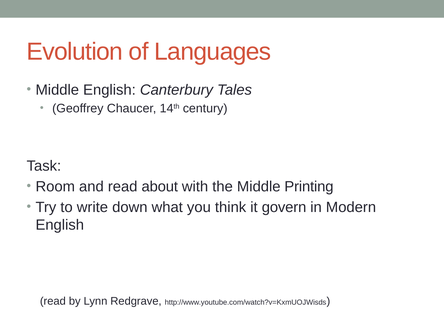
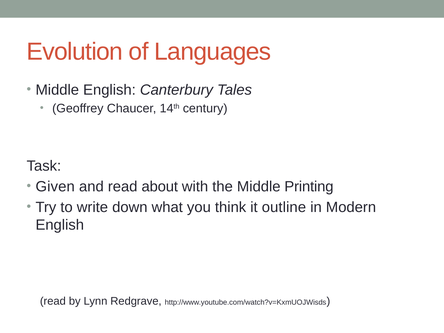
Room: Room -> Given (55, 187)
govern: govern -> outline (284, 207)
